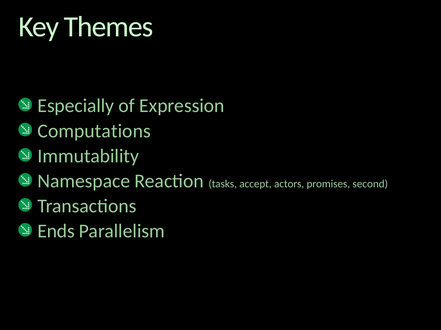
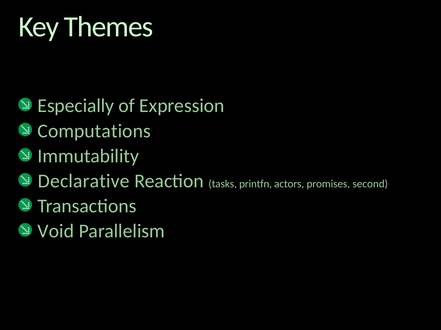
Namespace: Namespace -> Declarative (84, 181)
accept: accept -> printfn (256, 184)
Ends: Ends -> Void (56, 232)
